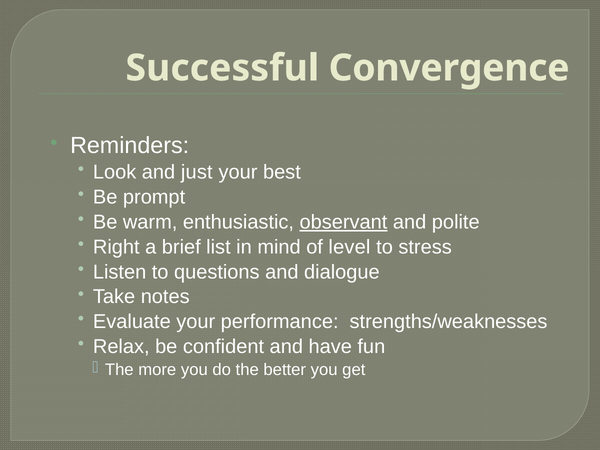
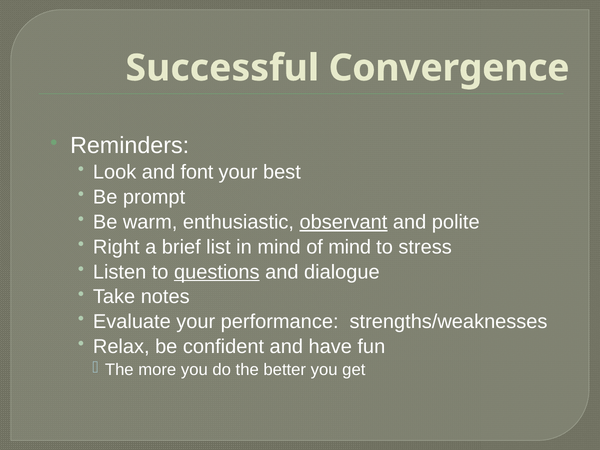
just: just -> font (197, 172)
of level: level -> mind (350, 247)
questions underline: none -> present (217, 272)
